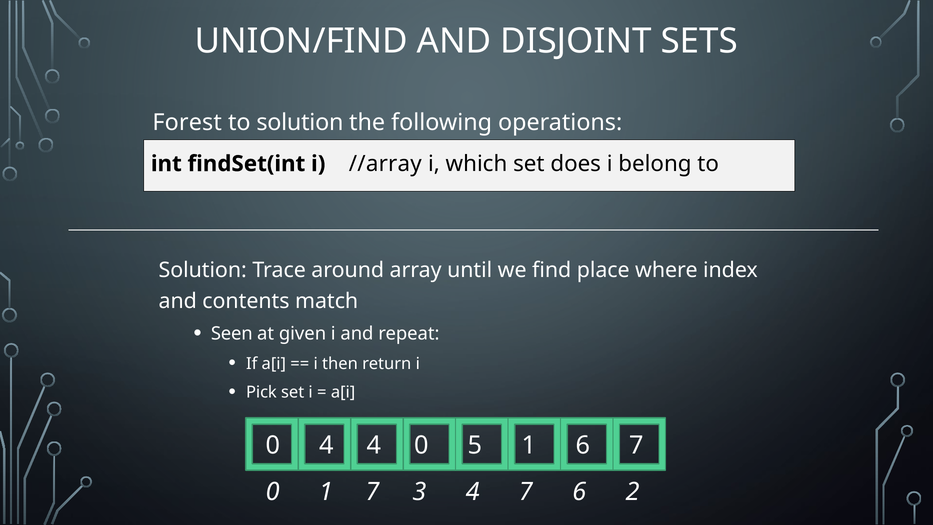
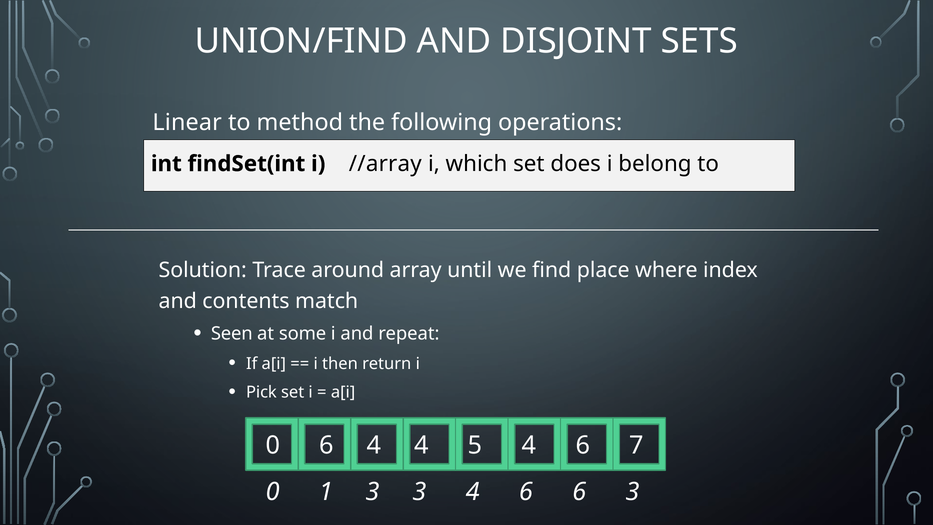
Forest: Forest -> Linear (187, 123)
to solution: solution -> method (300, 123)
given: given -> some (303, 334)
0 4: 4 -> 6 (327, 445)
4 0: 0 -> 4 (421, 445)
5 1: 1 -> 4 (529, 445)
1 7: 7 -> 3 (373, 492)
3 4 7: 7 -> 6 (526, 492)
6 2: 2 -> 3 (633, 492)
